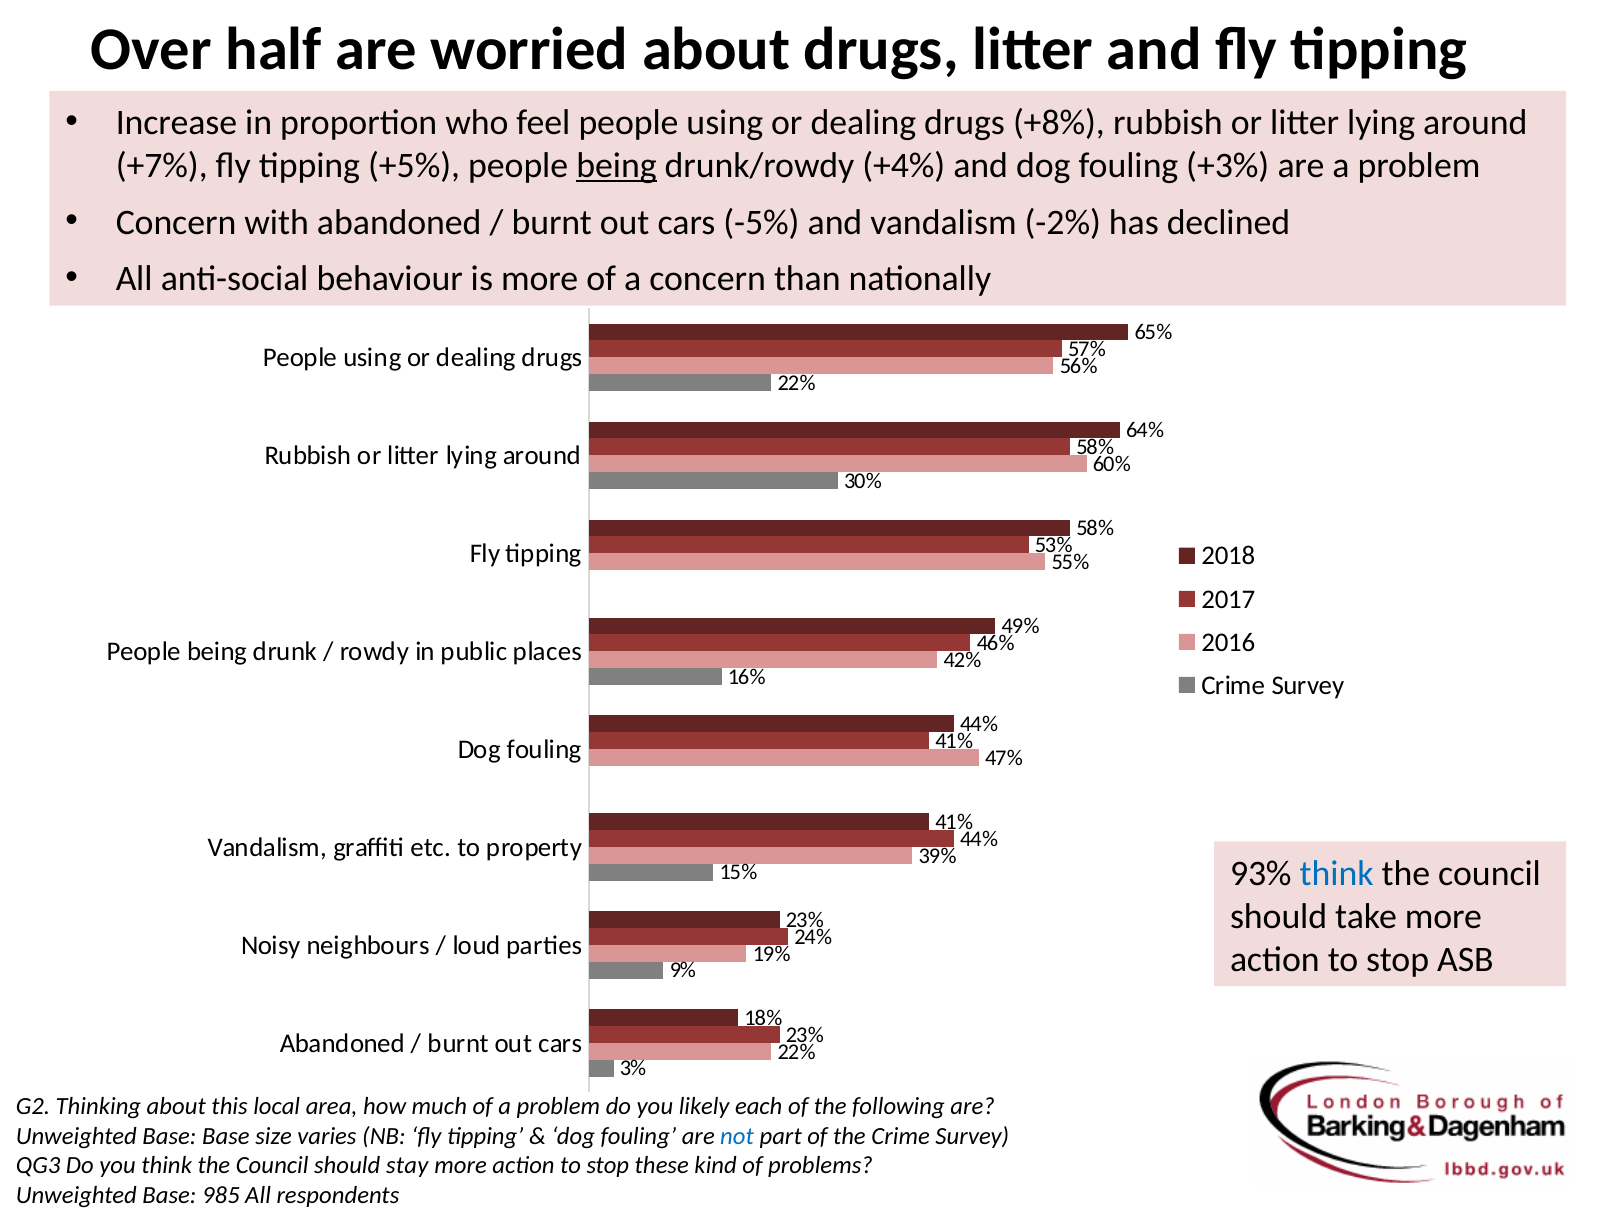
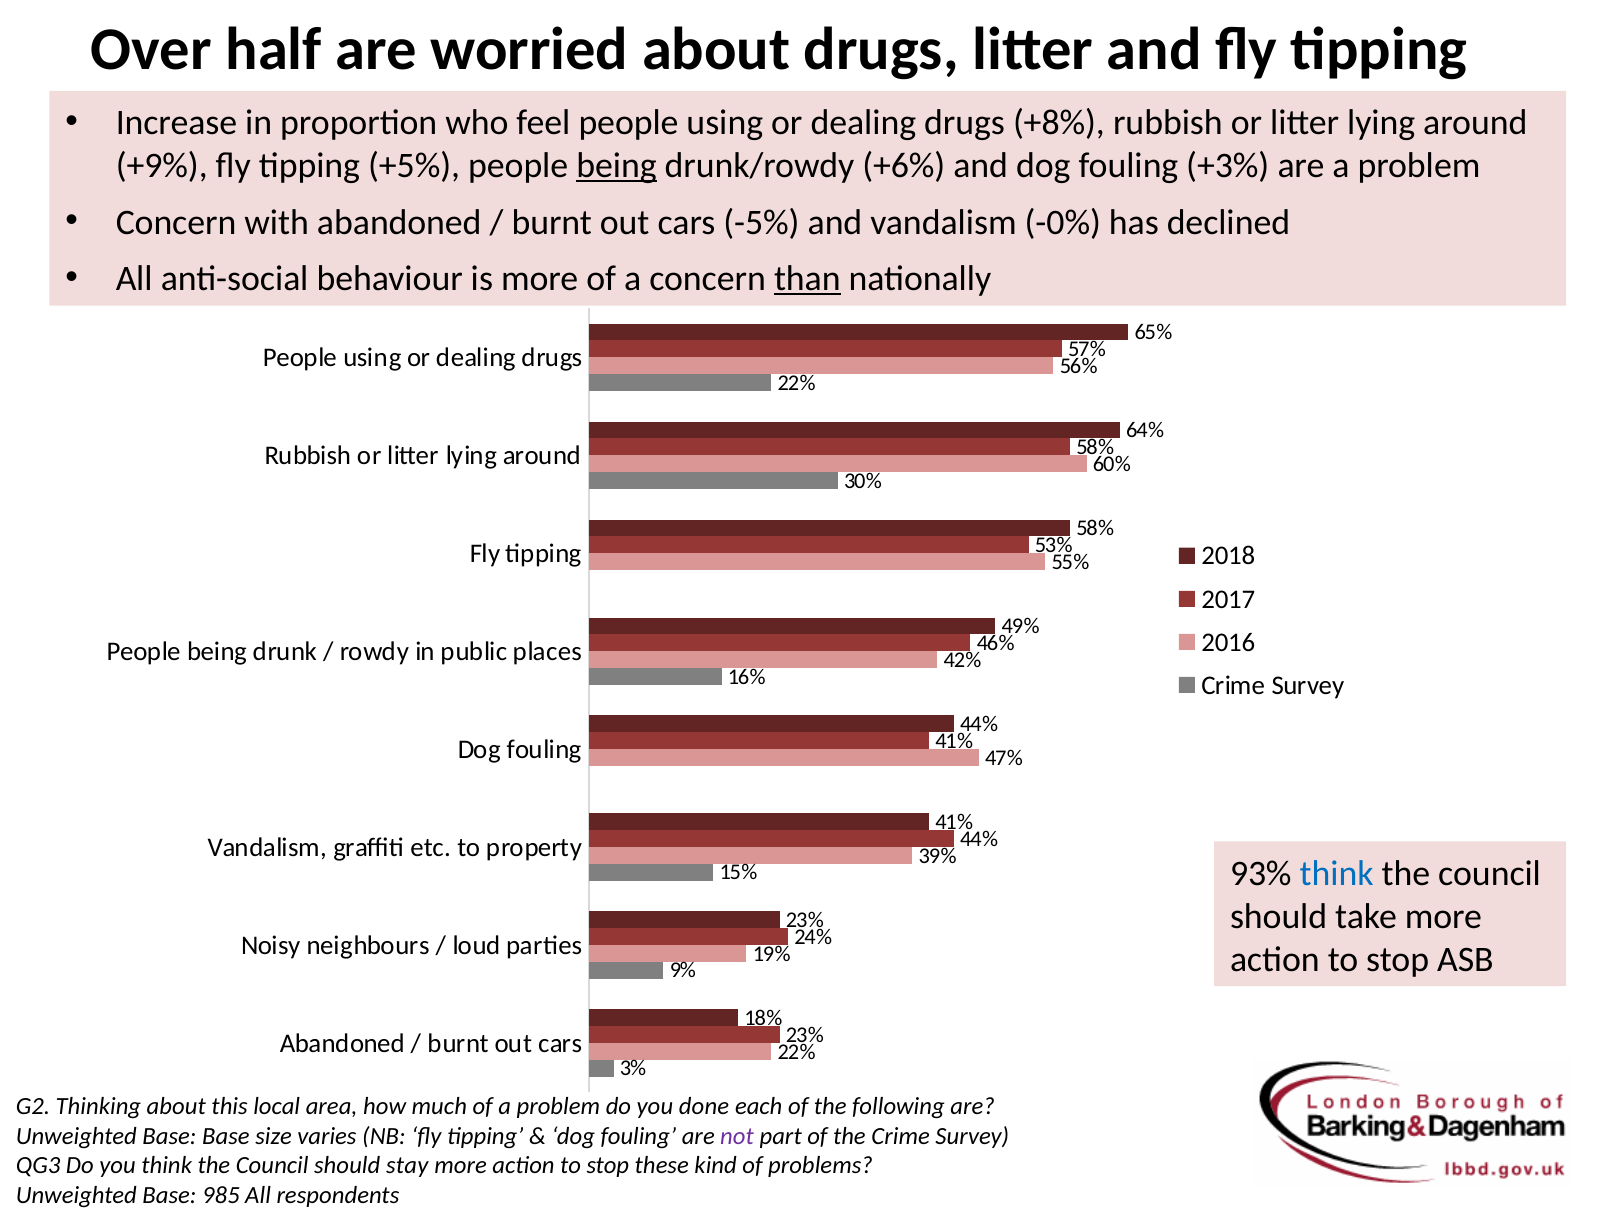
+7%: +7% -> +9% (162, 166)
+4%: +4% -> +6% (904, 166)
-2%: -2% -> -0% (1063, 222)
than underline: none -> present (807, 279)
likely: likely -> done (704, 1107)
not colour: blue -> purple (737, 1136)
